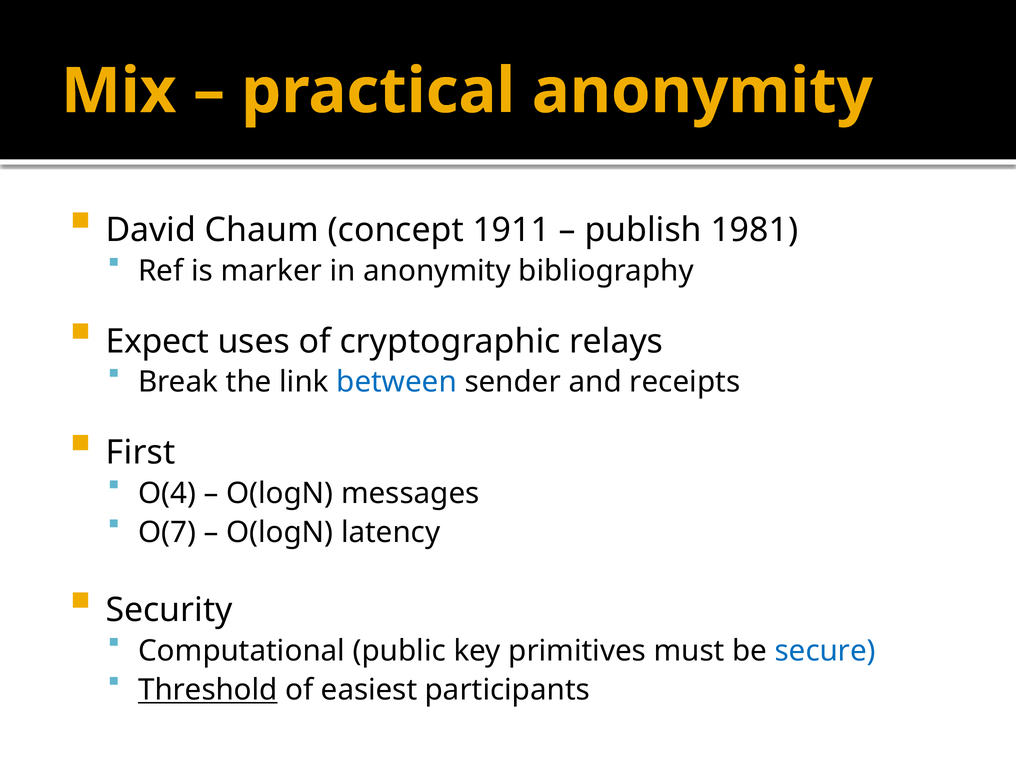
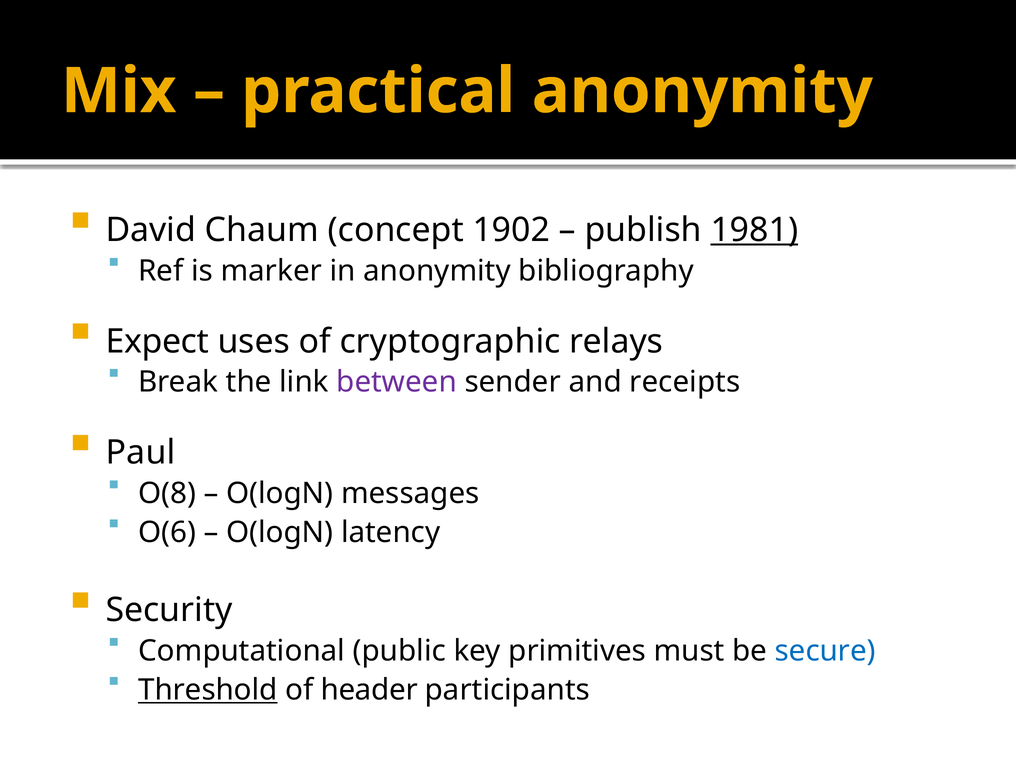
1911: 1911 -> 1902 (511, 230)
1981 underline: none -> present (754, 230)
between colour: blue -> purple (397, 382)
First: First -> Paul (141, 453)
O(4: O(4 -> O(8 (167, 493)
O(7: O(7 -> O(6 (167, 533)
easiest: easiest -> header (369, 690)
